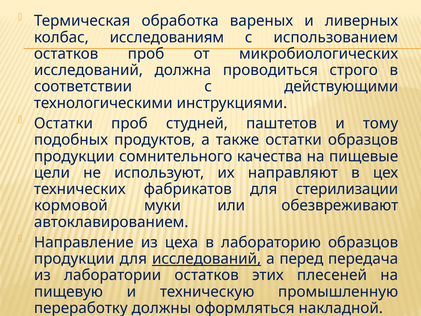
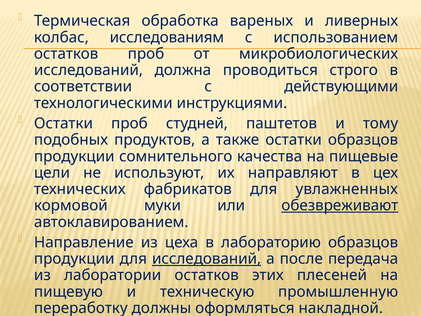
стерилизации: стерилизации -> увлажненных (347, 189)
обезвреживают underline: none -> present (340, 205)
перед: перед -> после (301, 259)
